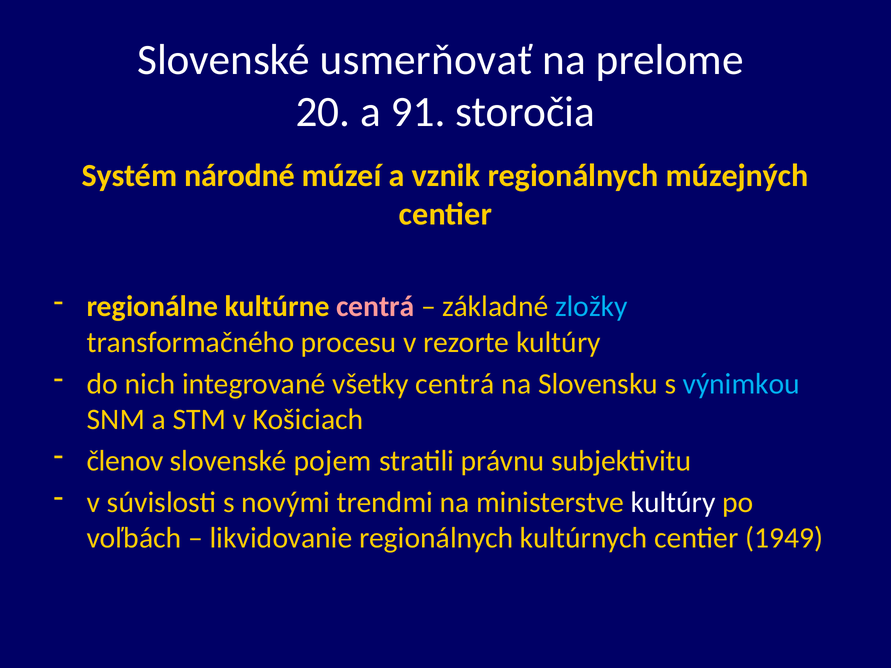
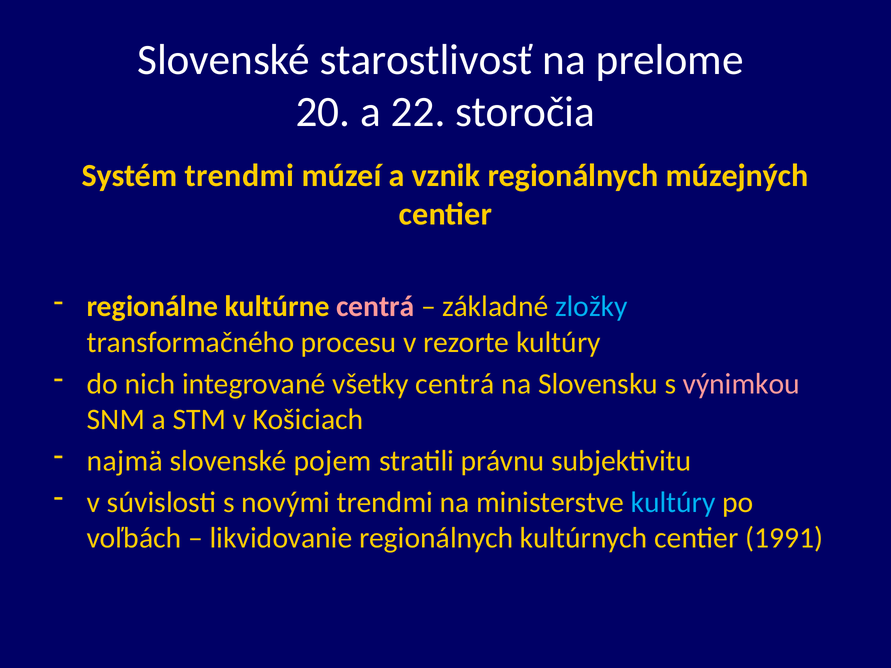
usmerňovať: usmerňovať -> starostlivosť (426, 60)
91: 91 -> 22 (418, 112)
Systém národné: národné -> trendmi (239, 176)
výnimkou colour: light blue -> pink (741, 384)
členov: členov -> najmä (125, 461)
kultúry colour: white -> light blue (673, 503)
1949: 1949 -> 1991 (784, 538)
